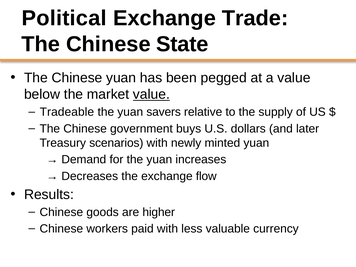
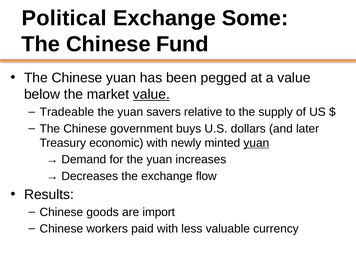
Trade: Trade -> Some (255, 18)
State: State -> Fund (182, 44)
scenarios: scenarios -> economic (116, 143)
yuan underline: none -> present (256, 143)
higher: higher -> import (159, 212)
